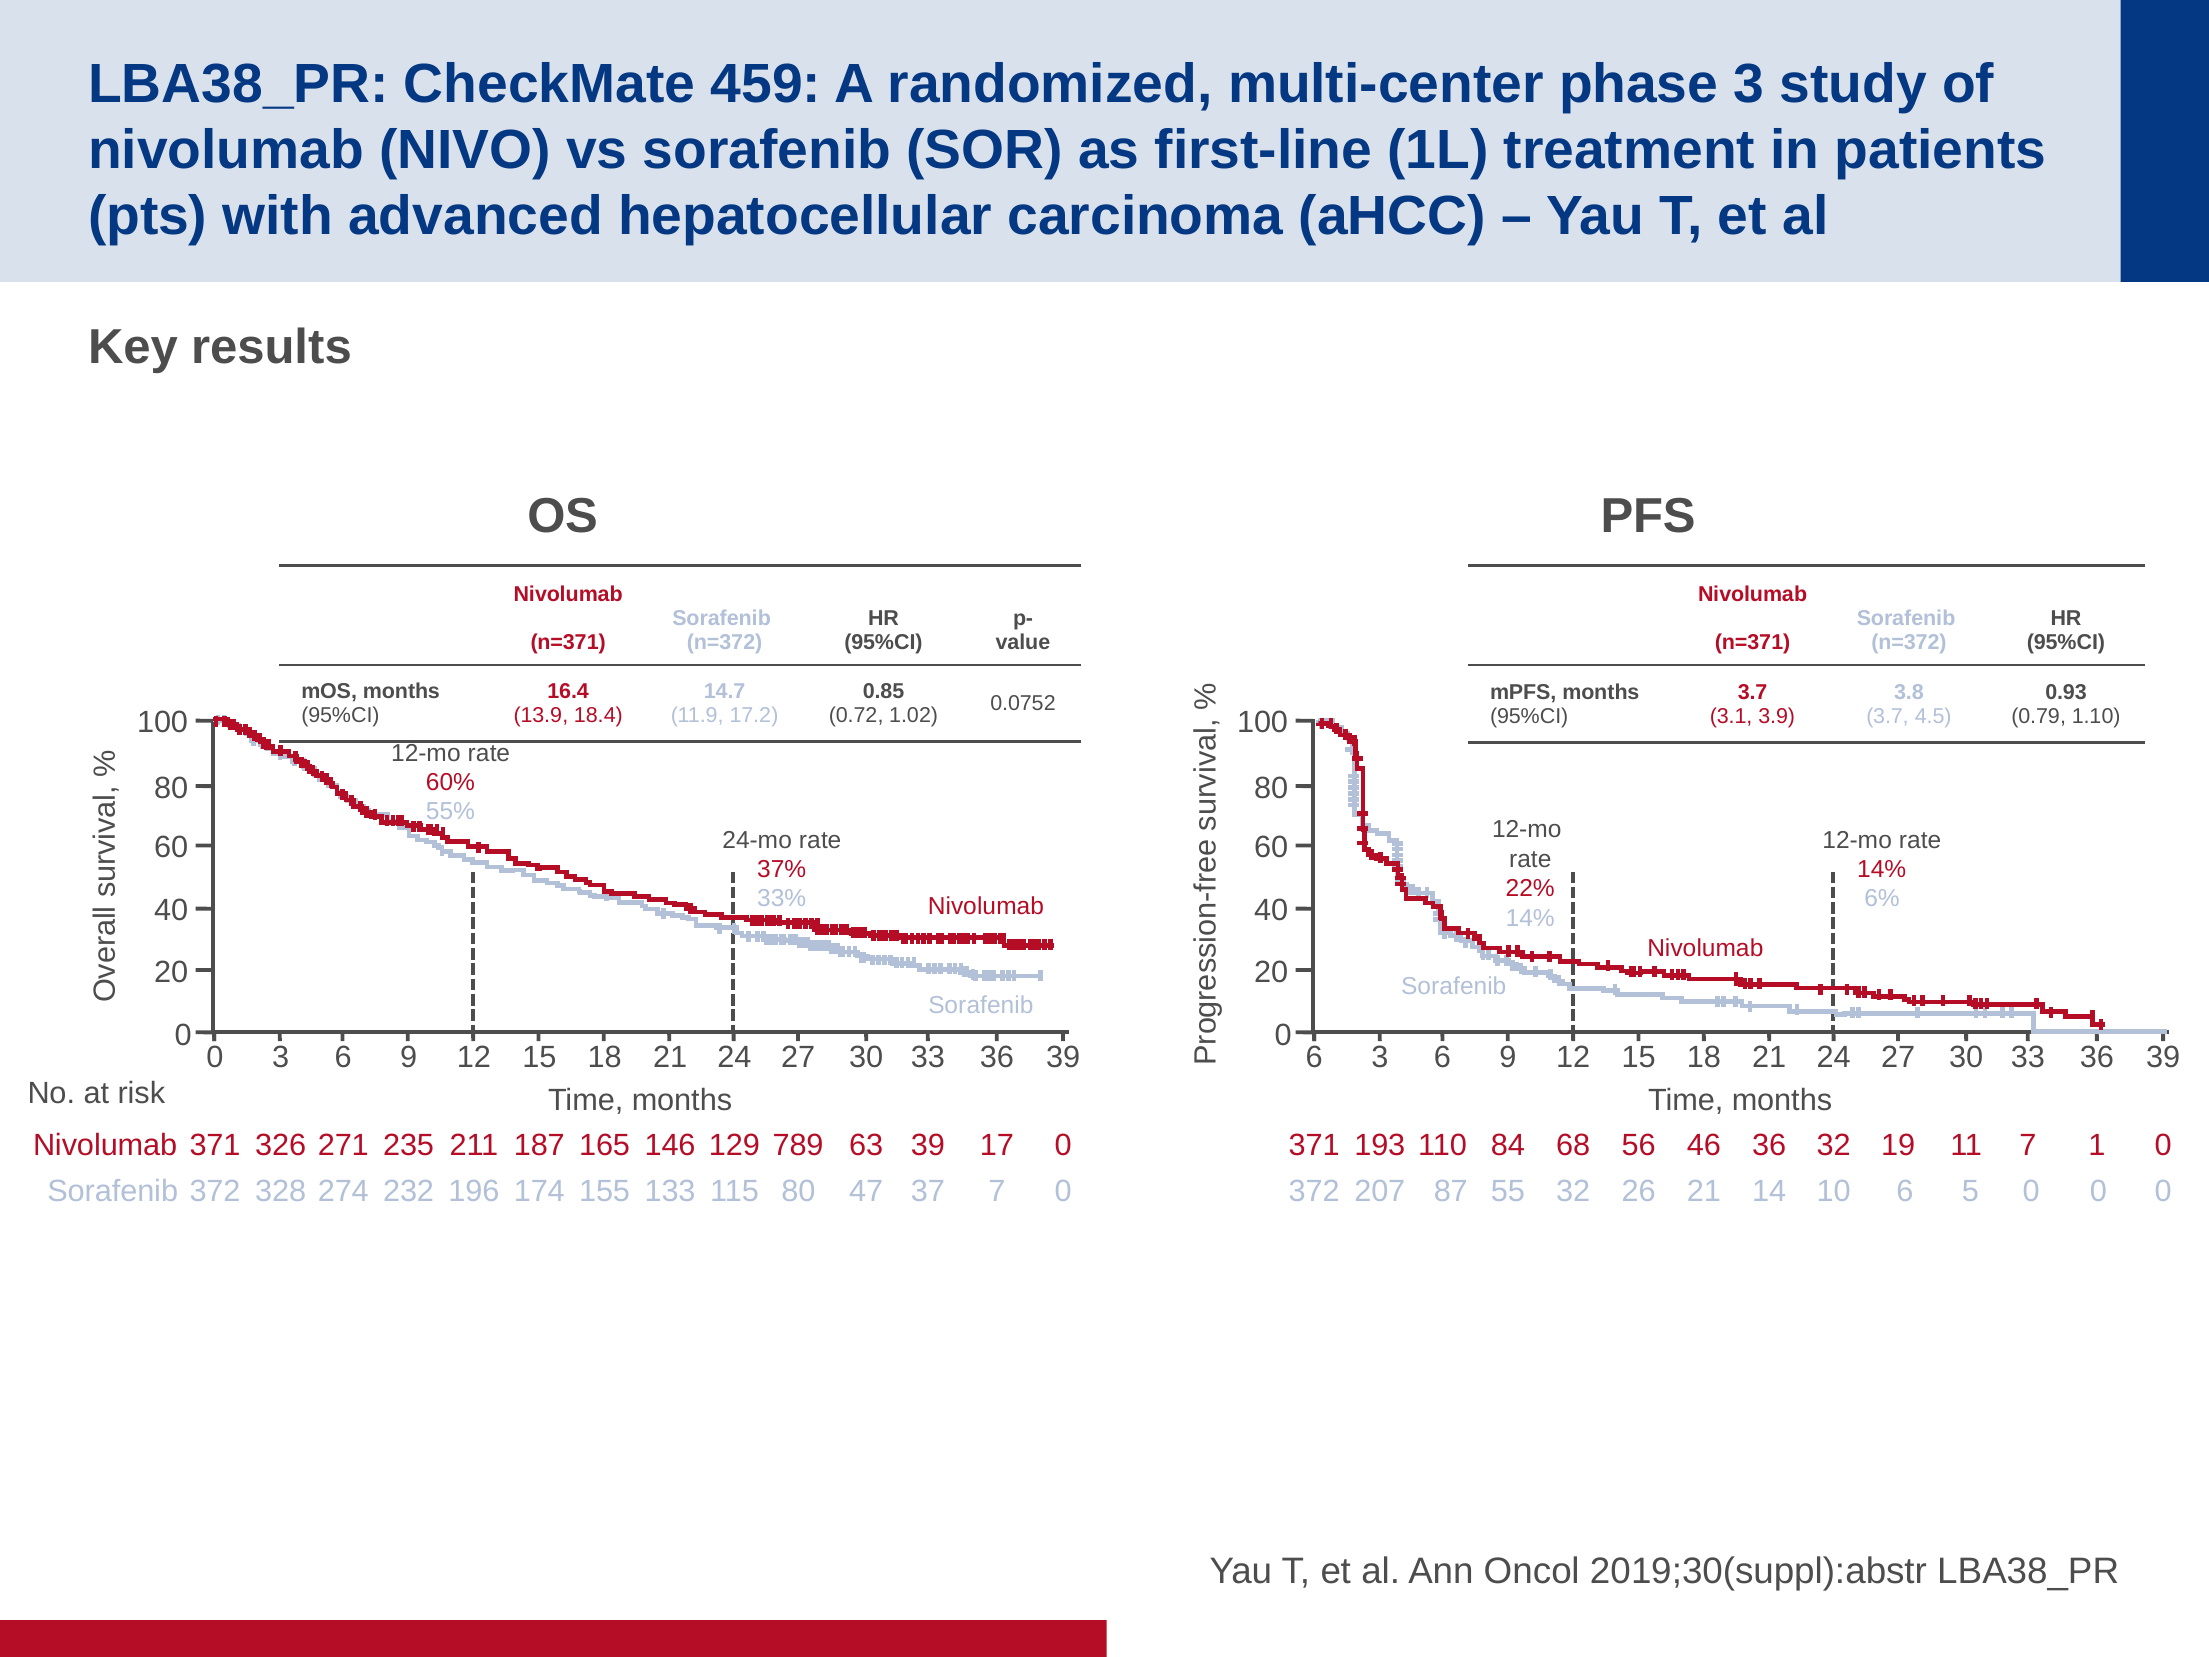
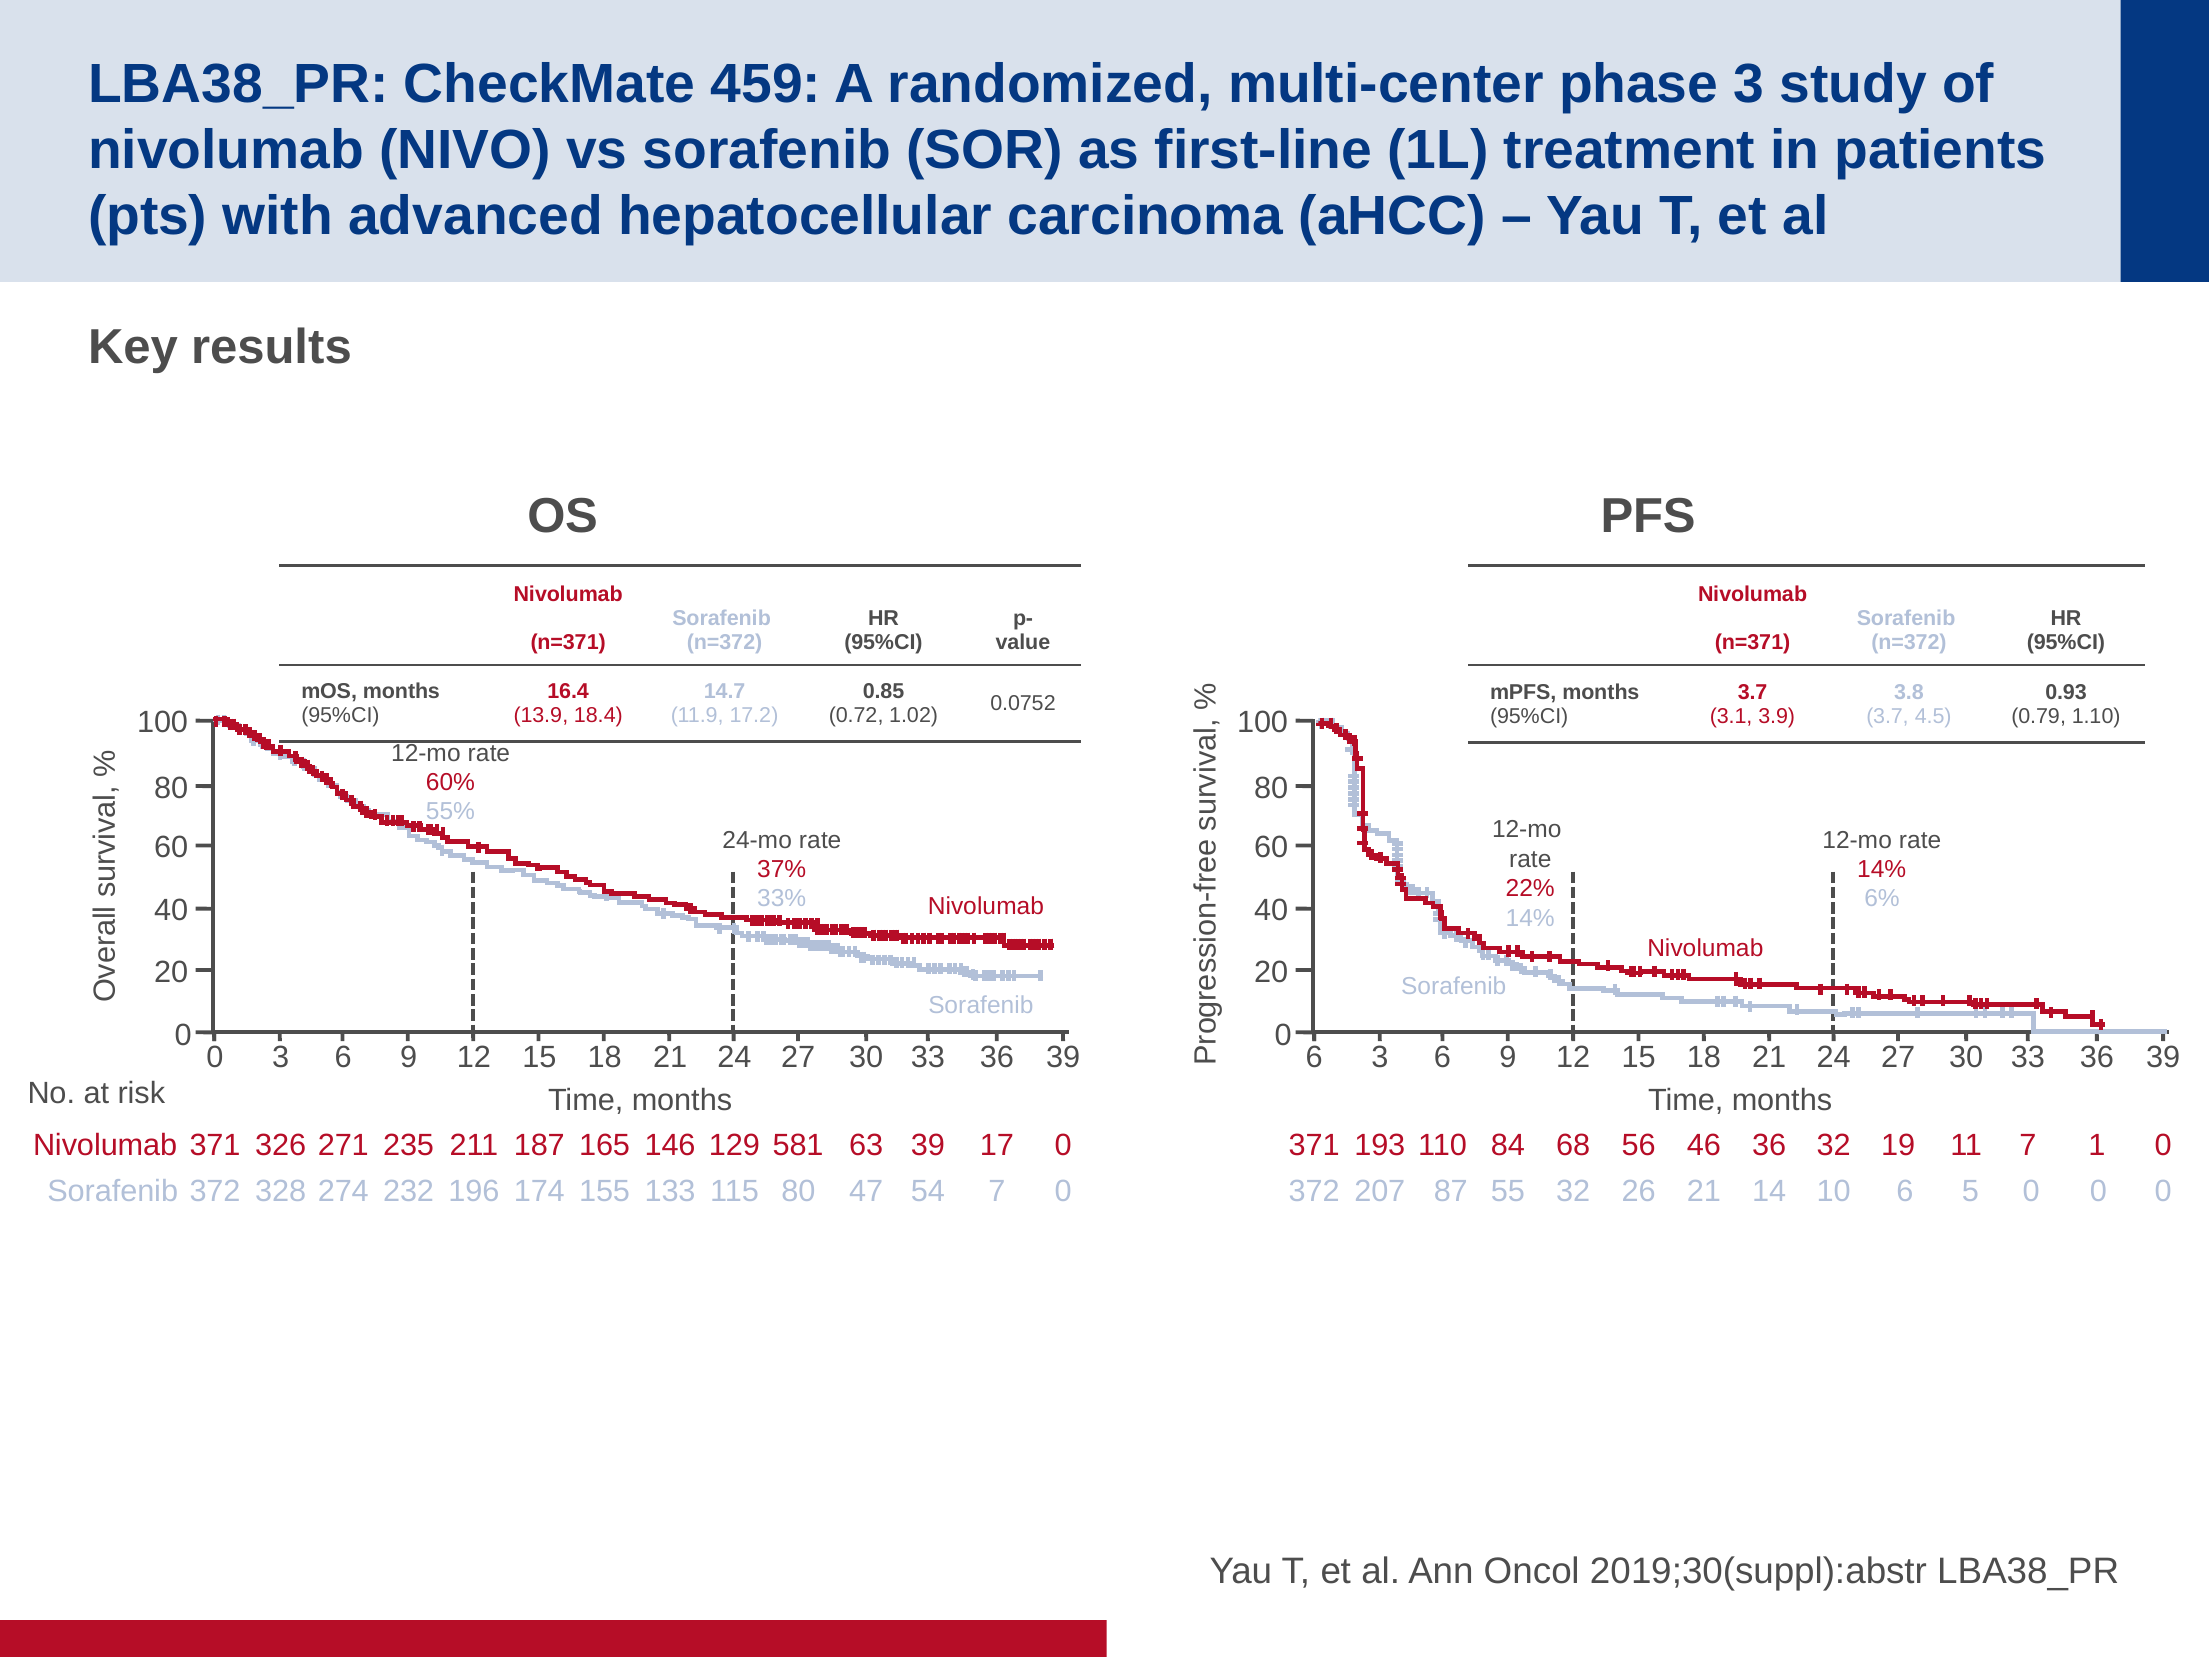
789: 789 -> 581 (798, 1145)
37: 37 -> 54 (928, 1191)
